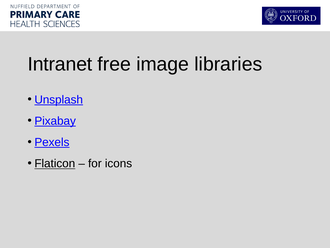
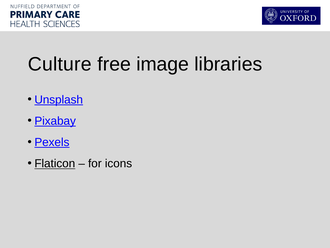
Intranet: Intranet -> Culture (60, 64)
